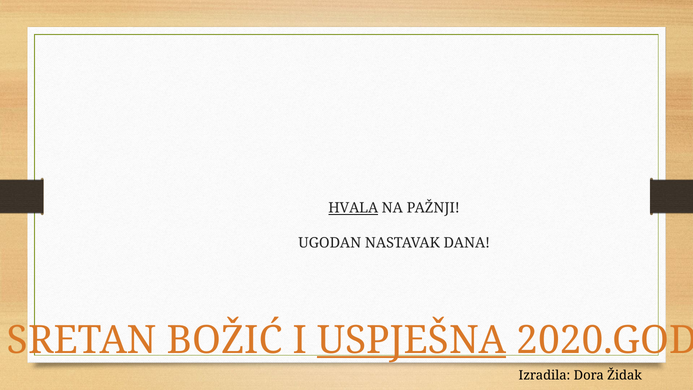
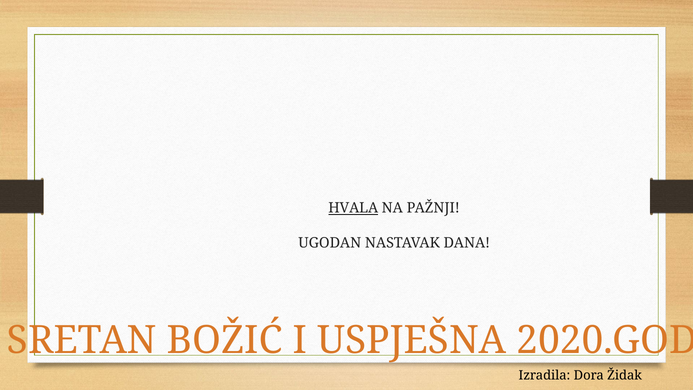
USPJEŠNA underline: present -> none (412, 340)
